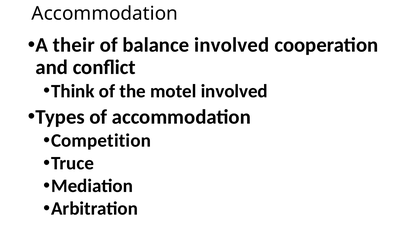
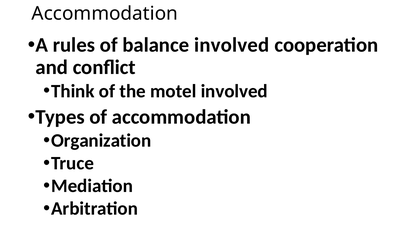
their: their -> rules (74, 45)
Competition: Competition -> Organization (101, 141)
